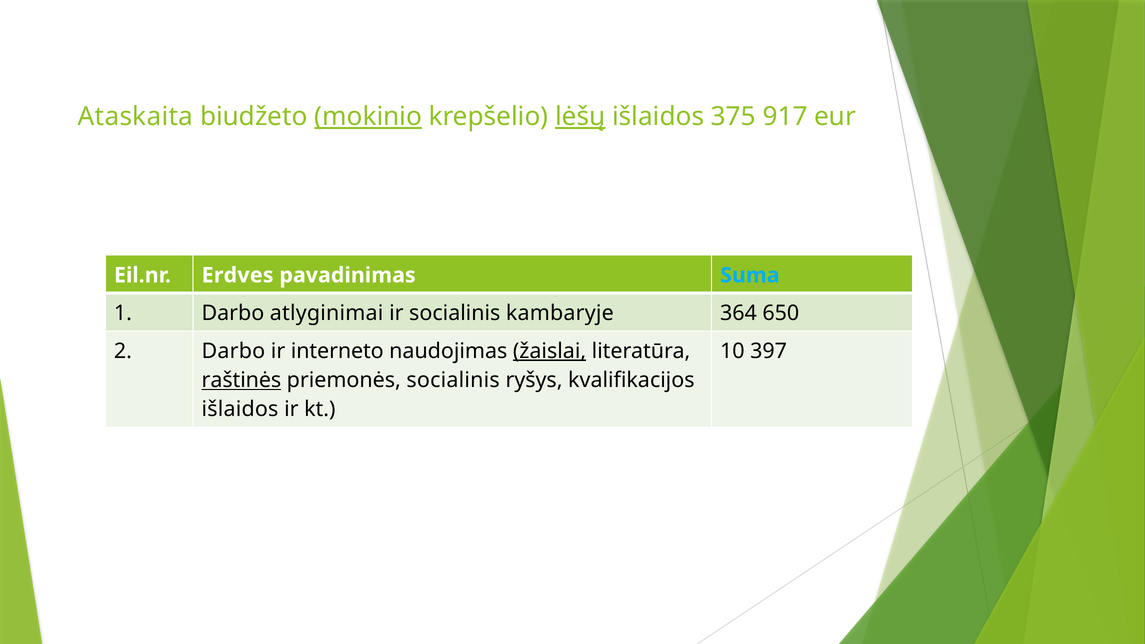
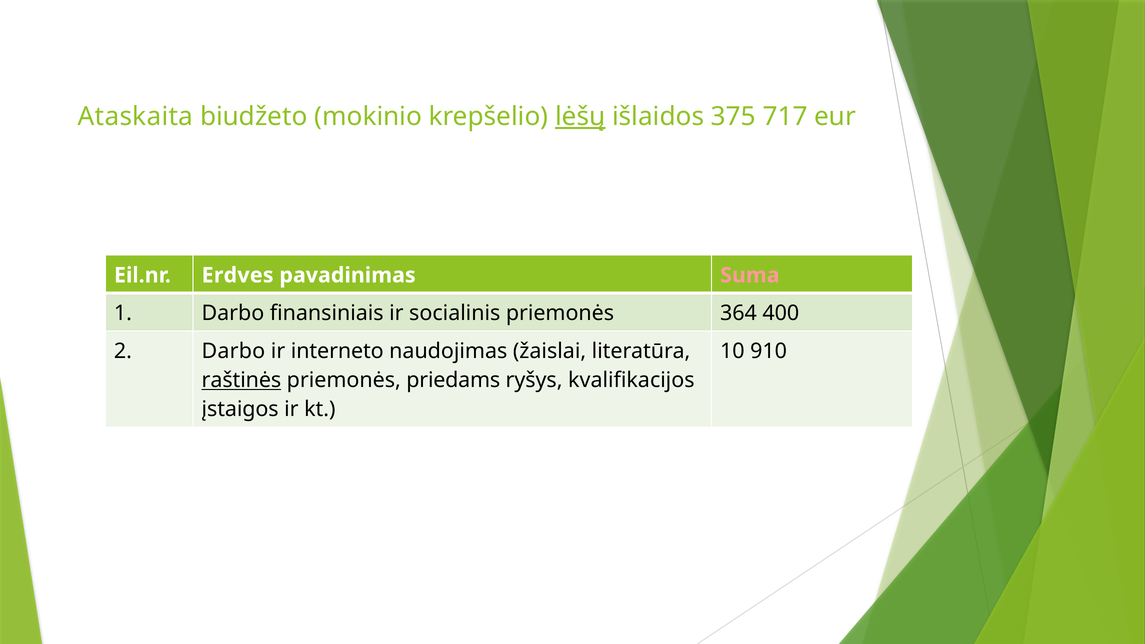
mokinio underline: present -> none (368, 117)
917: 917 -> 717 (785, 117)
Suma colour: light blue -> pink (750, 275)
atlyginimai: atlyginimai -> finansiniais (327, 313)
socialinis kambaryje: kambaryje -> priemonės (560, 313)
650: 650 -> 400 (781, 313)
žaislai underline: present -> none (550, 351)
397: 397 -> 910 (769, 351)
priemonės socialinis: socialinis -> priedams (453, 380)
išlaidos: išlaidos -> įstaigos (240, 409)
